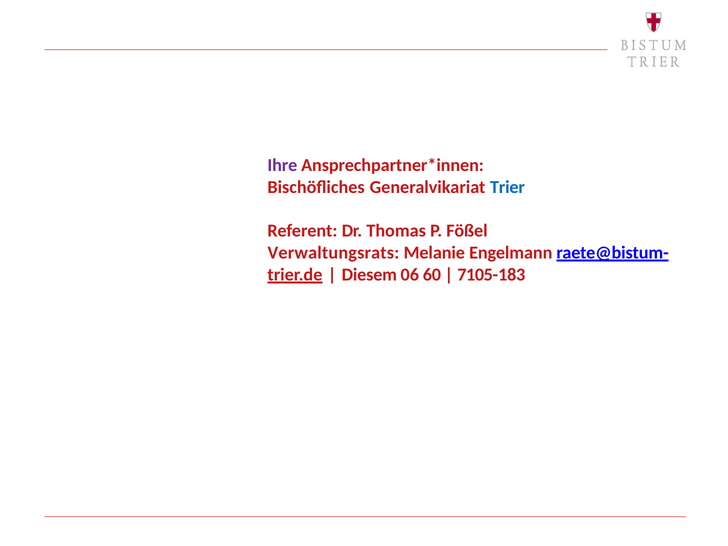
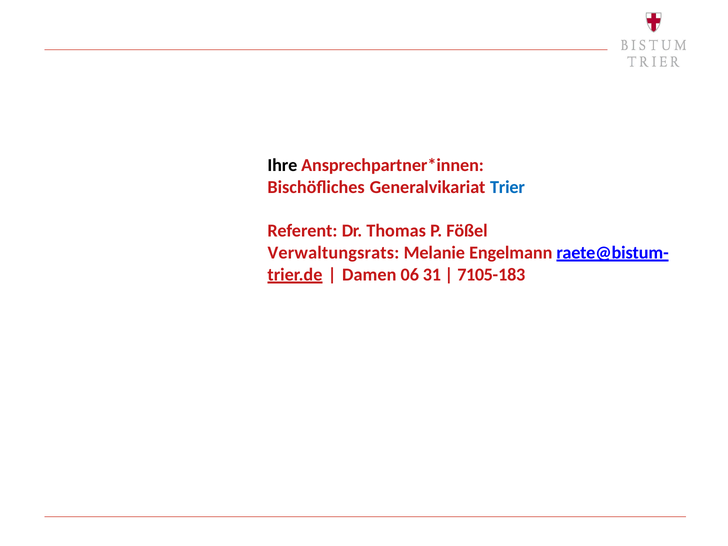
Ihre colour: purple -> black (282, 165)
Diesem: Diesem -> Damen (369, 275)
60: 60 -> 31 (432, 275)
